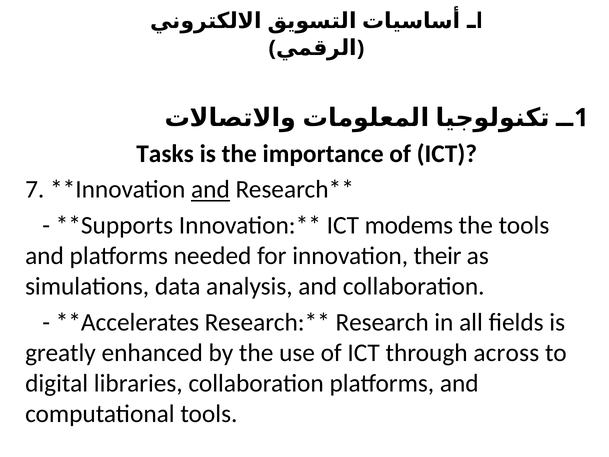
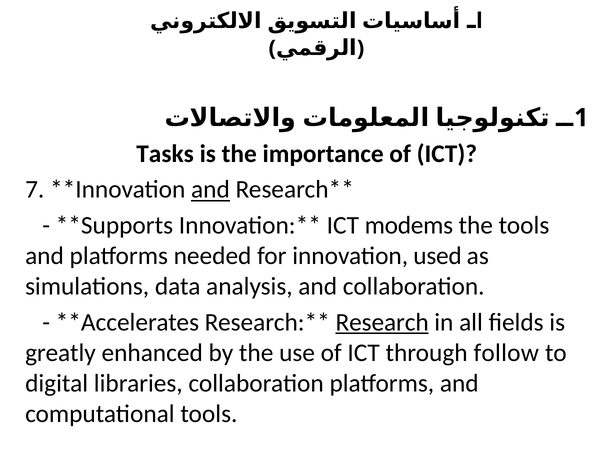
their: their -> used (438, 256)
Research underline: none -> present (382, 322)
across: across -> follow (506, 353)
